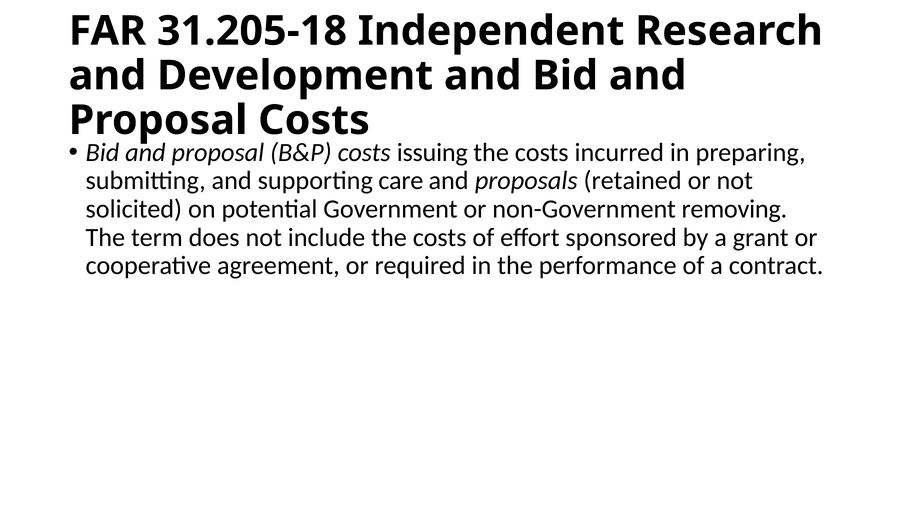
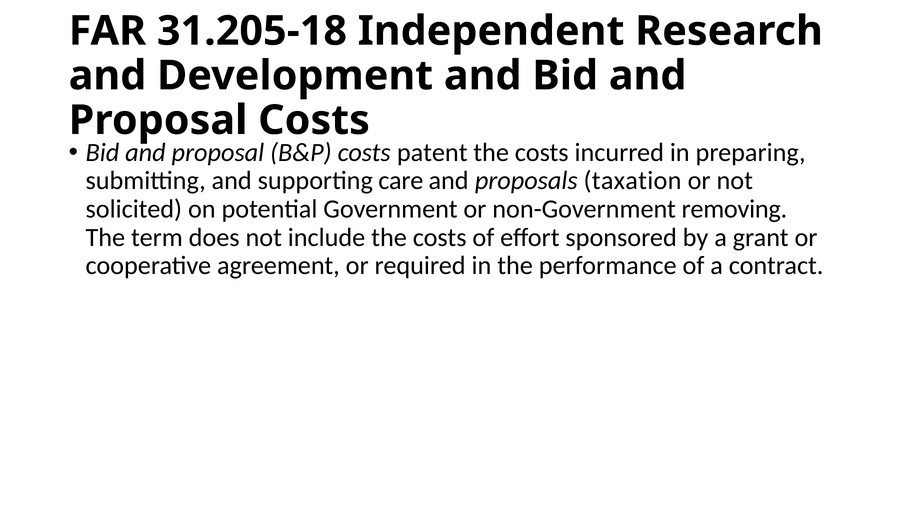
issuing: issuing -> patent (432, 152)
retained: retained -> taxation (633, 181)
